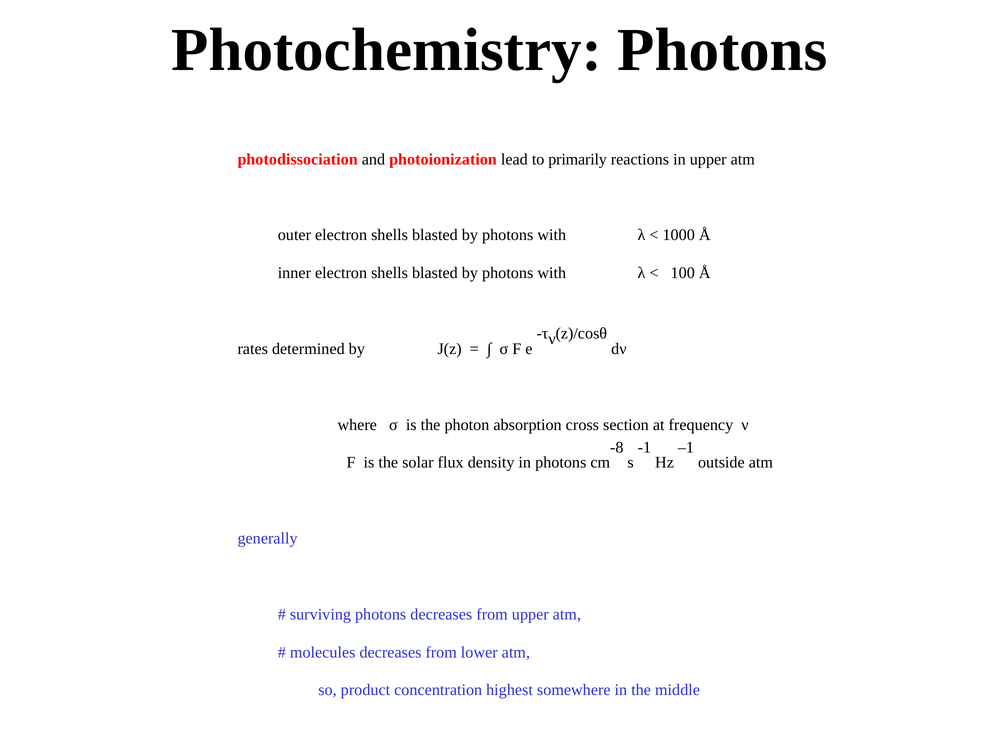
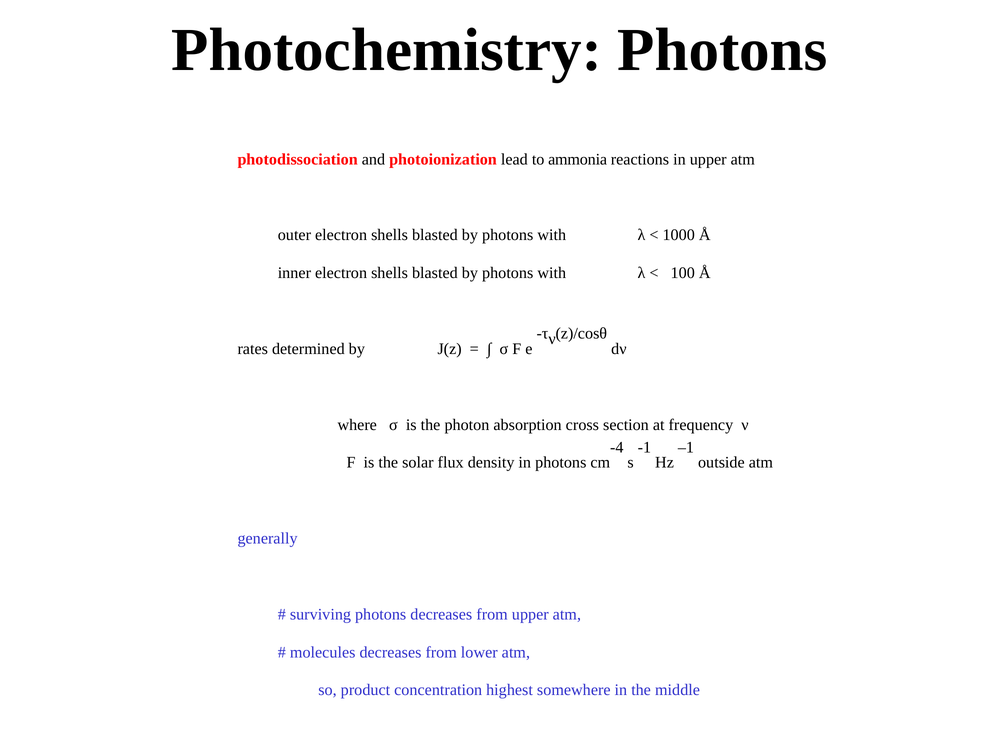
primarily: primarily -> ammonia (578, 159)
-8: -8 -> -4 (617, 447)
